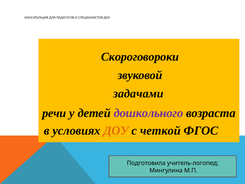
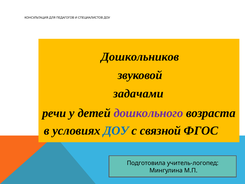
Скороговороки: Скороговороки -> Дошкольников (140, 57)
ДОУ colour: orange -> blue (116, 130)
четкой: четкой -> связной (160, 130)
